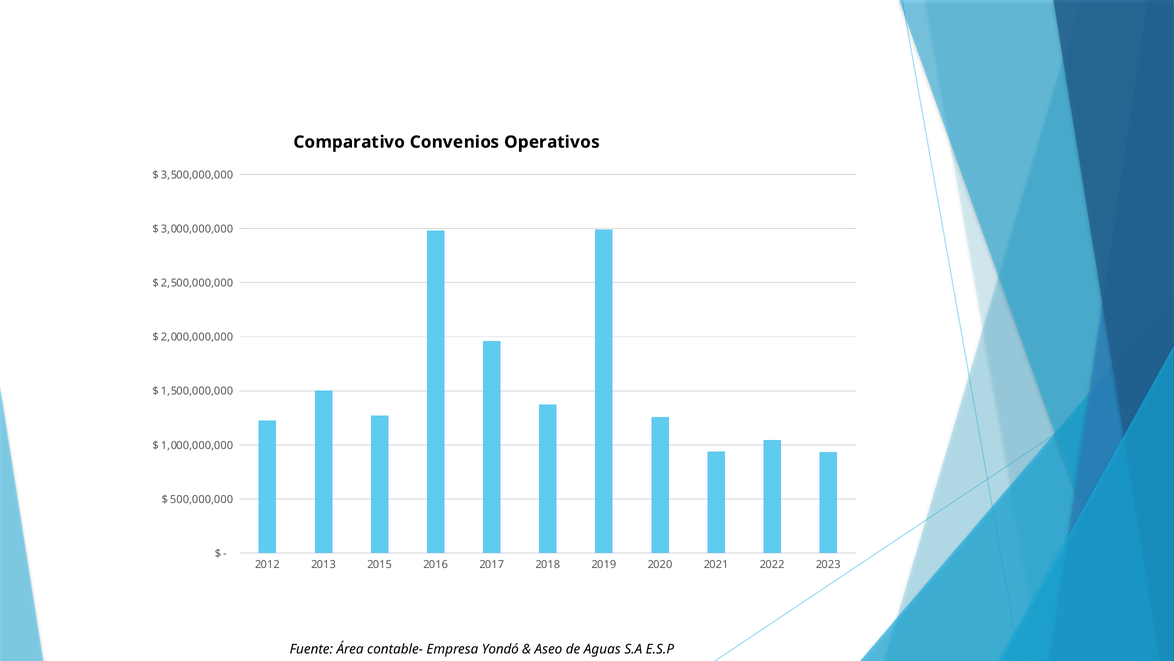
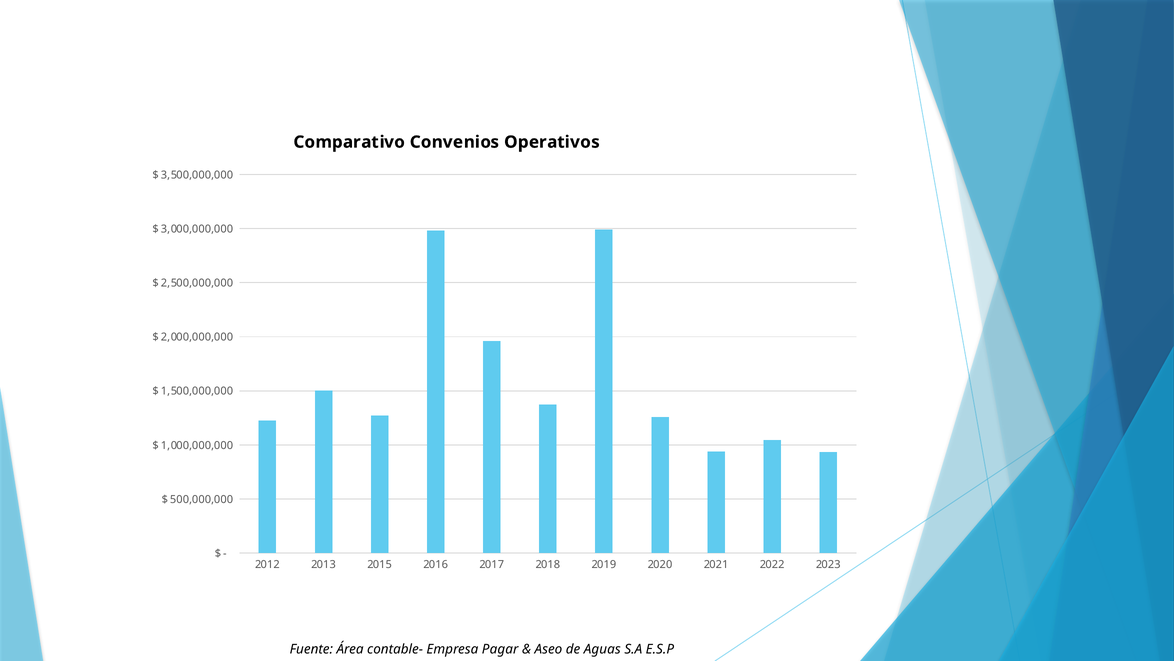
Yondó: Yondó -> Pagar (500, 648)
